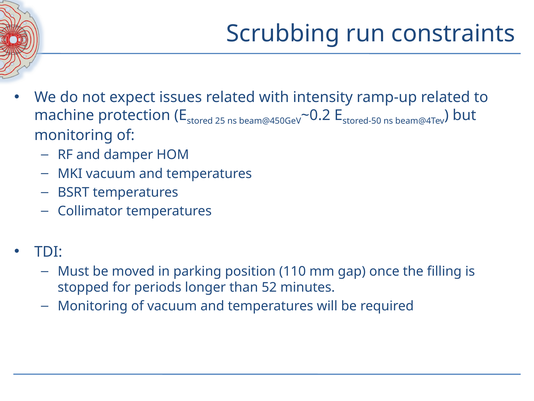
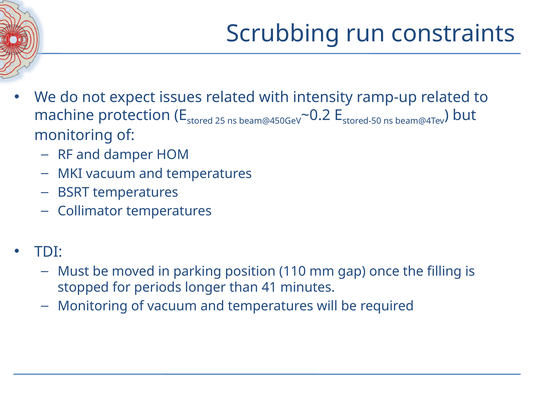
52: 52 -> 41 (269, 287)
